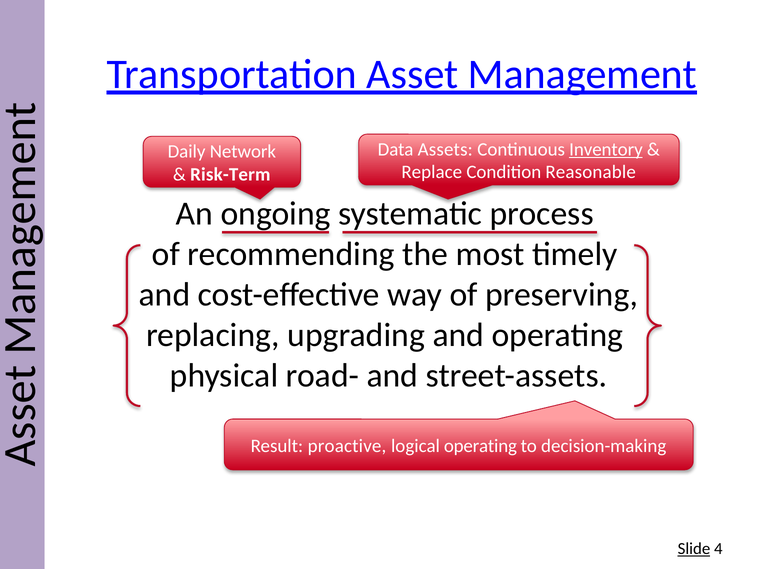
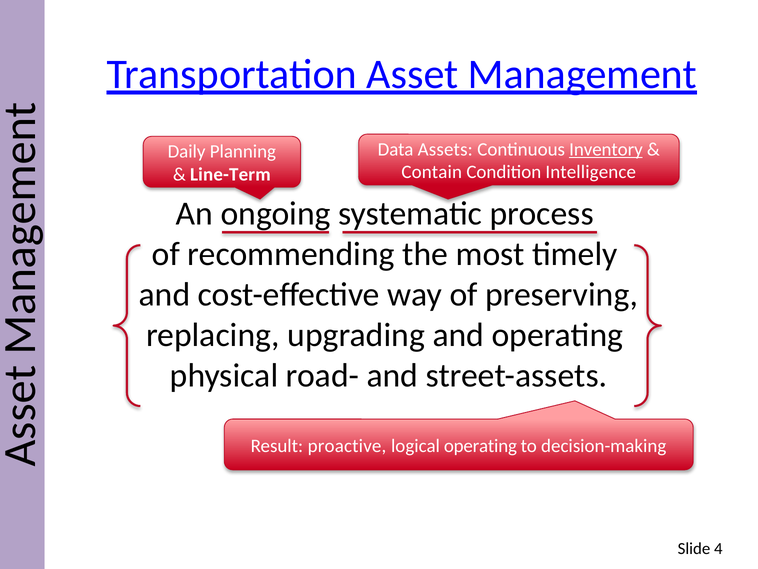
Network: Network -> Planning (243, 152)
Replace: Replace -> Contain (432, 172)
Reasonable: Reasonable -> Intelligence (591, 172)
Risk-Term: Risk-Term -> Line-Term (230, 174)
Slide underline: present -> none (694, 548)
